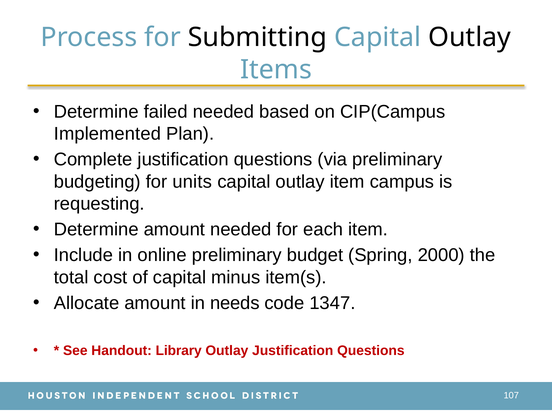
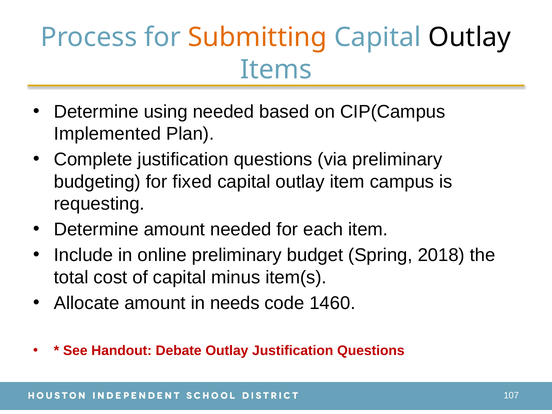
Submitting colour: black -> orange (257, 37)
failed: failed -> using (166, 112)
units: units -> fixed (192, 182)
2000: 2000 -> 2018 (441, 255)
1347: 1347 -> 1460 (332, 303)
Library: Library -> Debate (179, 351)
